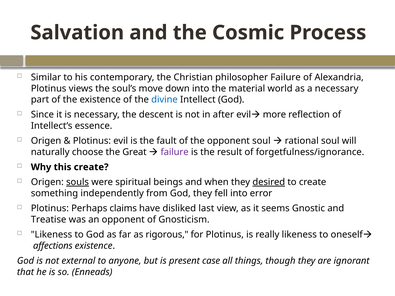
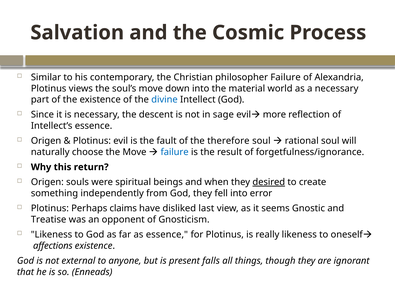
after: after -> sage (223, 115)
the opponent: opponent -> therefore (228, 141)
the Great: Great -> Move (134, 152)
failure colour: purple -> blue (175, 152)
this create: create -> return (91, 167)
souls underline: present -> none (78, 182)
as rigorous: rigorous -> essence (167, 235)
case: case -> falls (211, 261)
